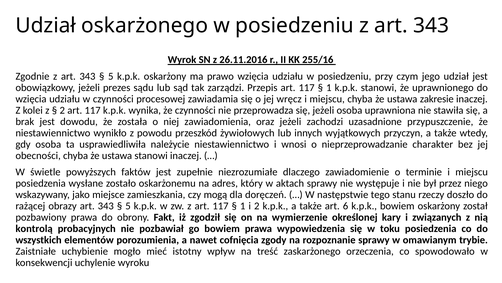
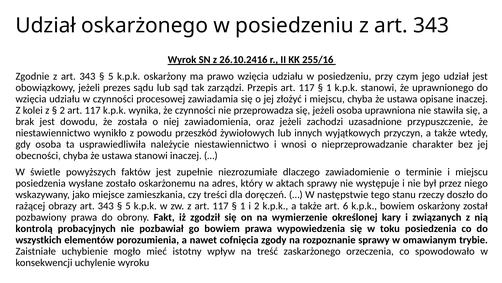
26.11.2016: 26.11.2016 -> 26.10.2416 (243, 60)
wręcz: wręcz -> złożyć (289, 99)
zakresie: zakresie -> opisane (437, 99)
mogą: mogą -> treści (215, 194)
